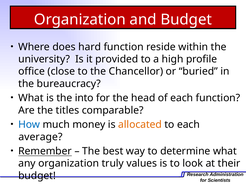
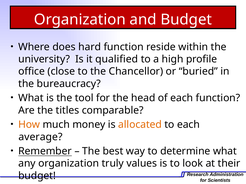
provided: provided -> qualified (117, 59)
into: into -> tool (84, 98)
How colour: blue -> orange (29, 125)
